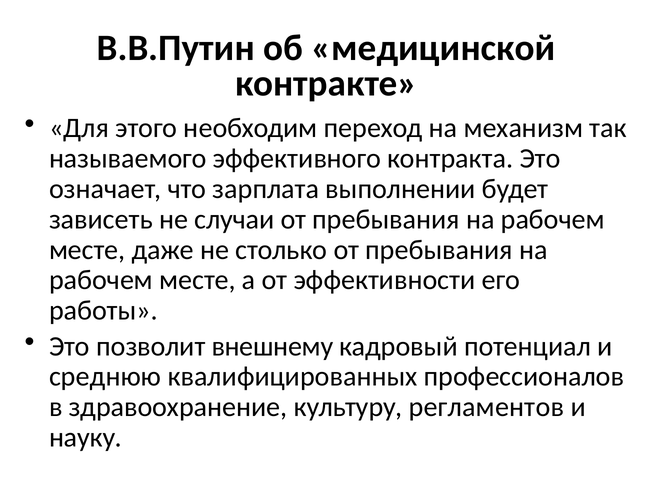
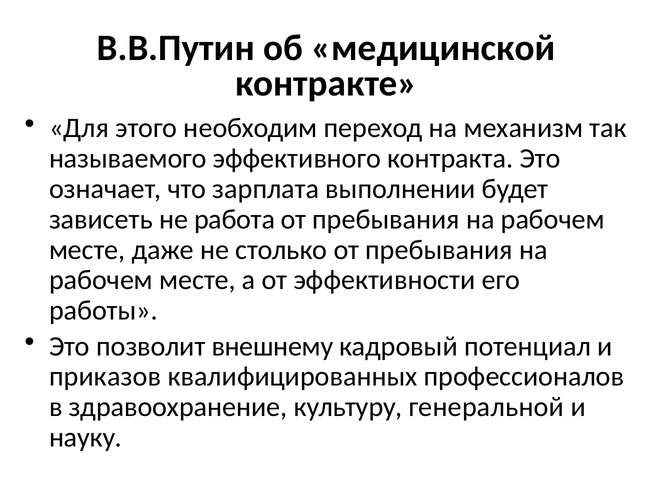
случаи: случаи -> работа (234, 219)
среднюю: среднюю -> приказов (105, 376)
регламентов: регламентов -> генеральной (486, 407)
